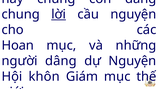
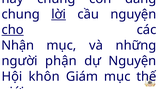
cho underline: none -> present (13, 30)
Hoan: Hoan -> Nhận (18, 45)
dâng: dâng -> phận (61, 61)
